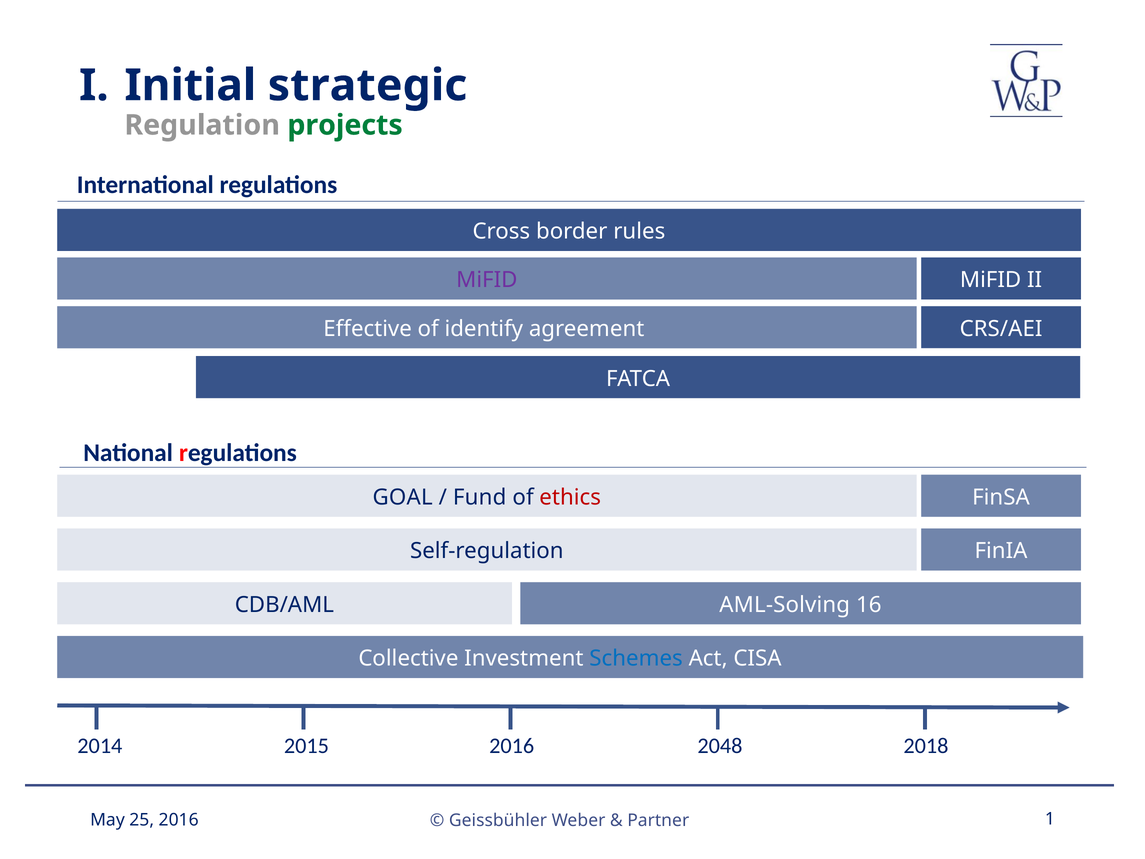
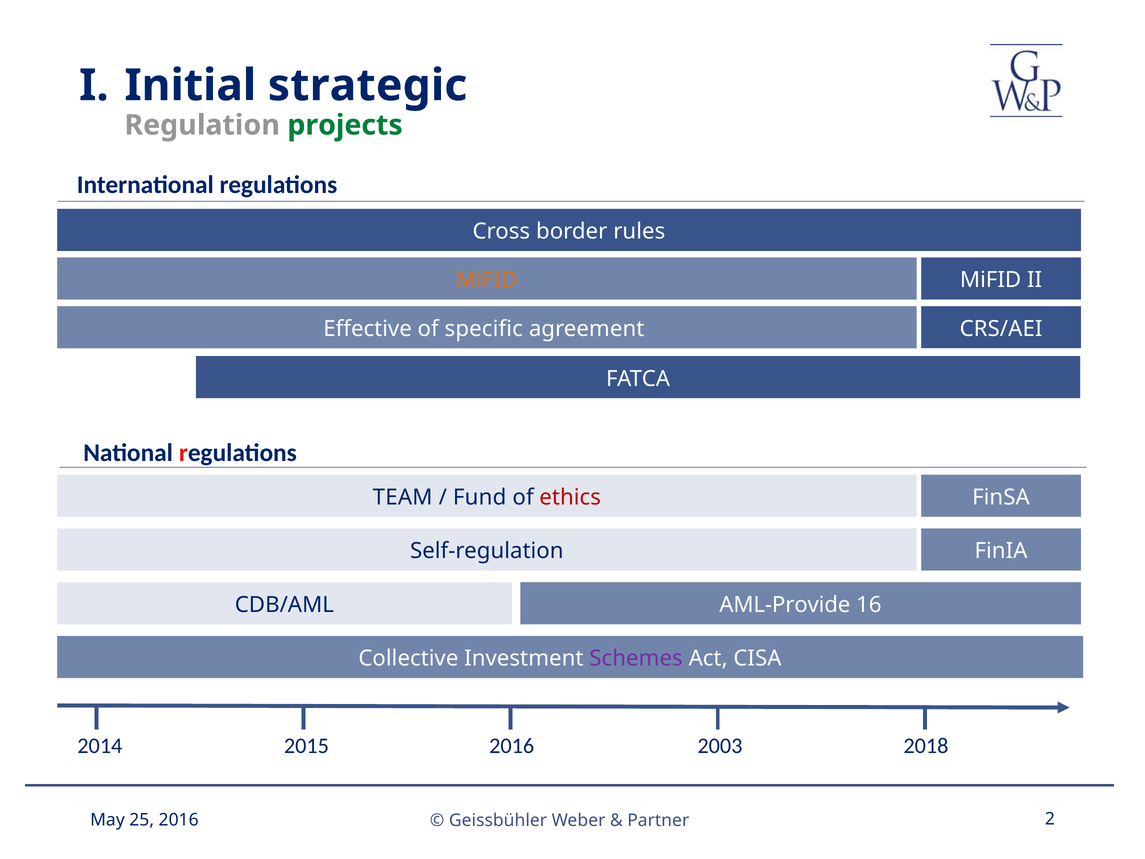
MiFID colour: purple -> orange (487, 280)
identify: identify -> specific (484, 329)
GOAL: GOAL -> TEAM (403, 497)
AML-Solving: AML-Solving -> AML-Provide (785, 605)
Schemes colour: blue -> purple (636, 658)
2048: 2048 -> 2003 (720, 746)
1: 1 -> 2 (1050, 819)
